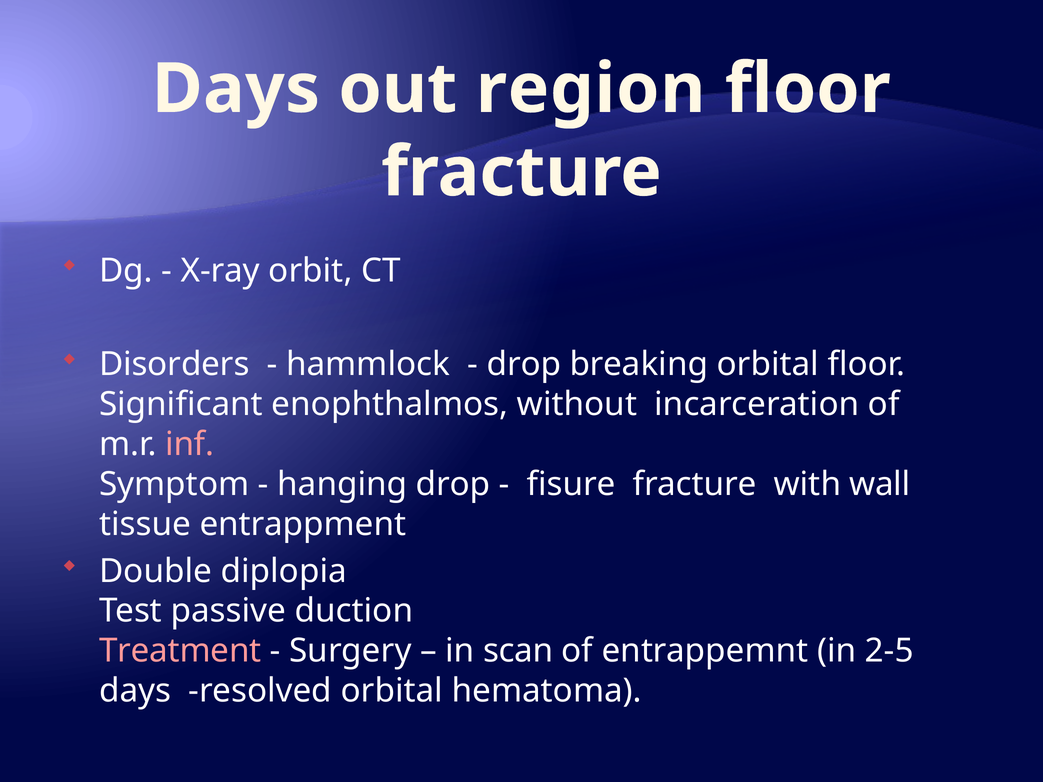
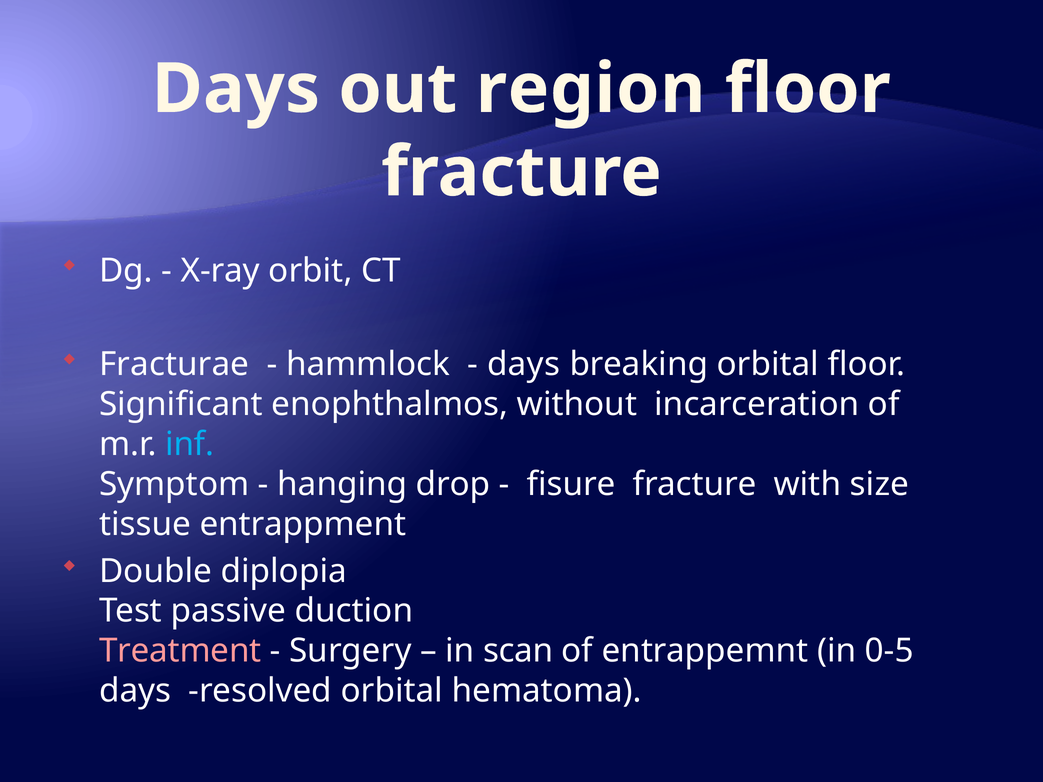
Disorders: Disorders -> Fracturae (174, 365)
drop: drop -> days (524, 365)
inf colour: pink -> light blue (190, 444)
wall: wall -> size (880, 484)
2-5: 2-5 -> 0-5 (889, 651)
